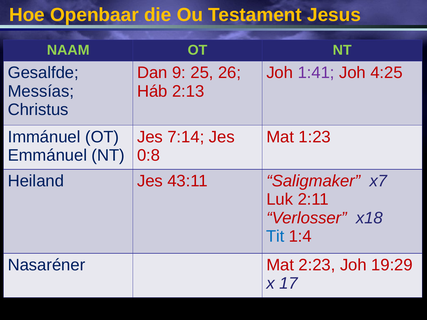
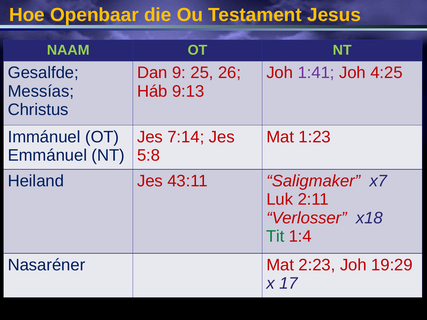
2:13: 2:13 -> 9:13 (188, 91)
0:8: 0:8 -> 5:8 (149, 156)
Tit colour: blue -> green (275, 237)
